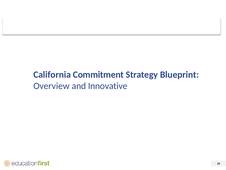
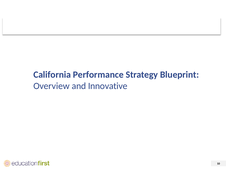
Commitment: Commitment -> Performance (98, 74)
